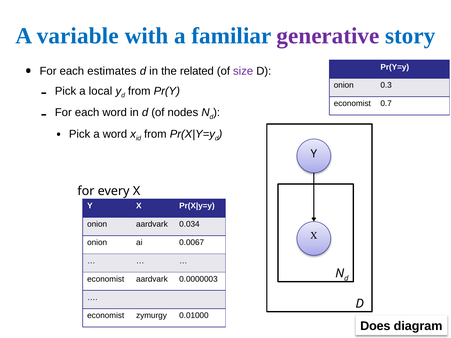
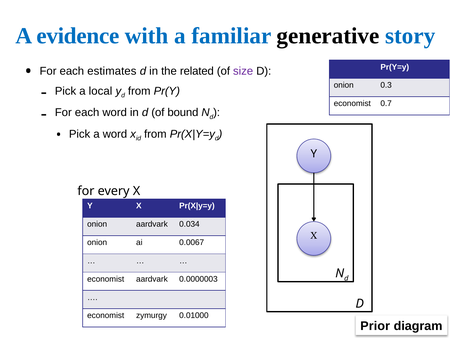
variable: variable -> evidence (78, 36)
generative colour: purple -> black (328, 36)
nodes: nodes -> bound (183, 113)
Does: Does -> Prior (375, 326)
